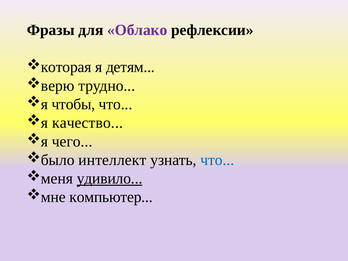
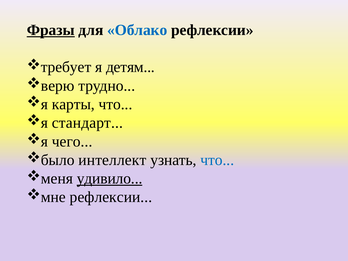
Фразы underline: none -> present (51, 30)
Облако colour: purple -> blue (137, 30)
которая: которая -> требует (66, 67)
чтобы: чтобы -> карты (73, 104)
качество: качество -> стандарт (88, 123)
мне компьютер: компьютер -> рефлексии (111, 197)
